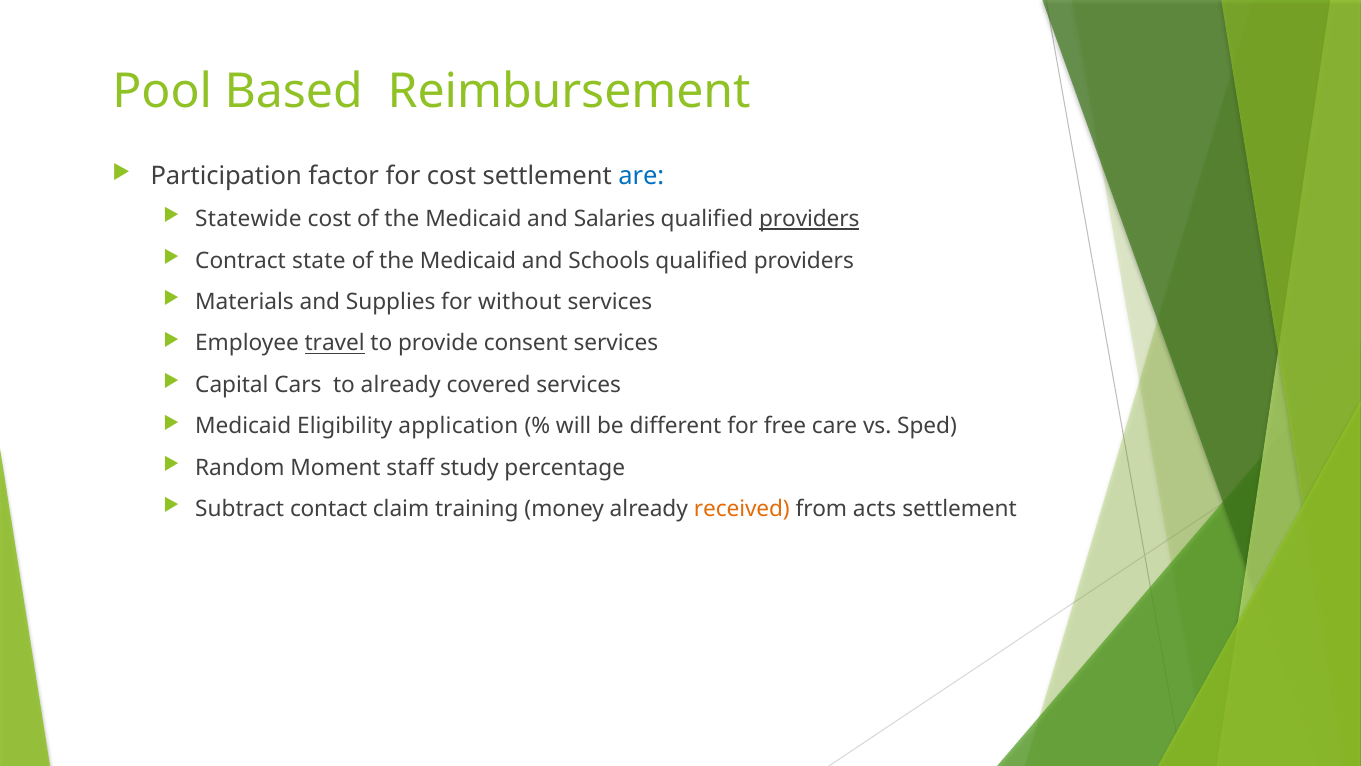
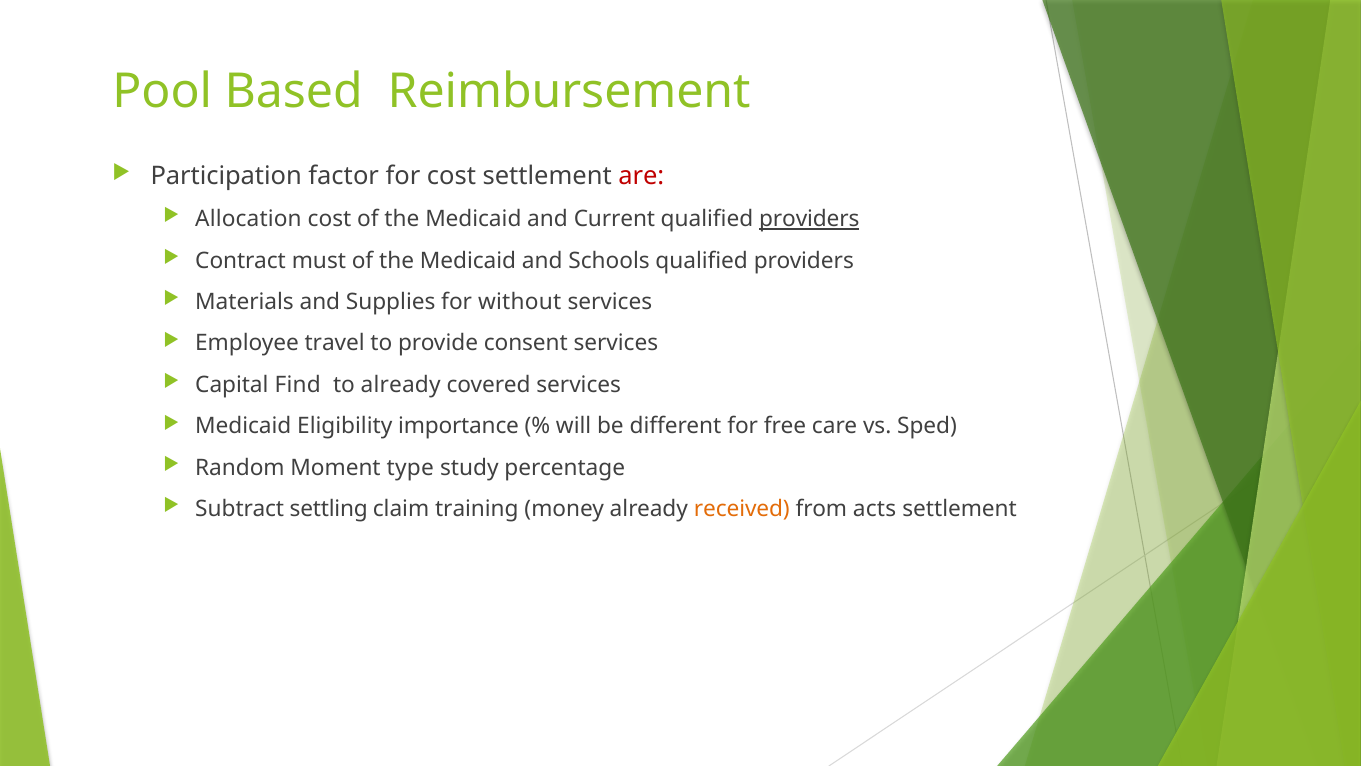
are colour: blue -> red (641, 176)
Statewide: Statewide -> Allocation (248, 219)
Salaries: Salaries -> Current (614, 219)
state: state -> must (319, 260)
travel underline: present -> none (335, 343)
Cars: Cars -> Find (298, 385)
application: application -> importance (459, 426)
staff: staff -> type (410, 467)
contact: contact -> settling (329, 509)
